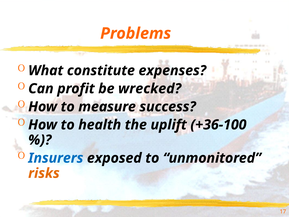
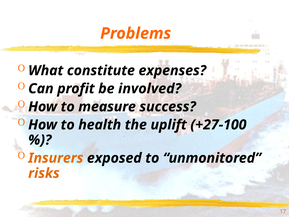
wrecked: wrecked -> involved (150, 89)
+36-100: +36-100 -> +27-100 (218, 125)
Insurers colour: blue -> orange (56, 158)
